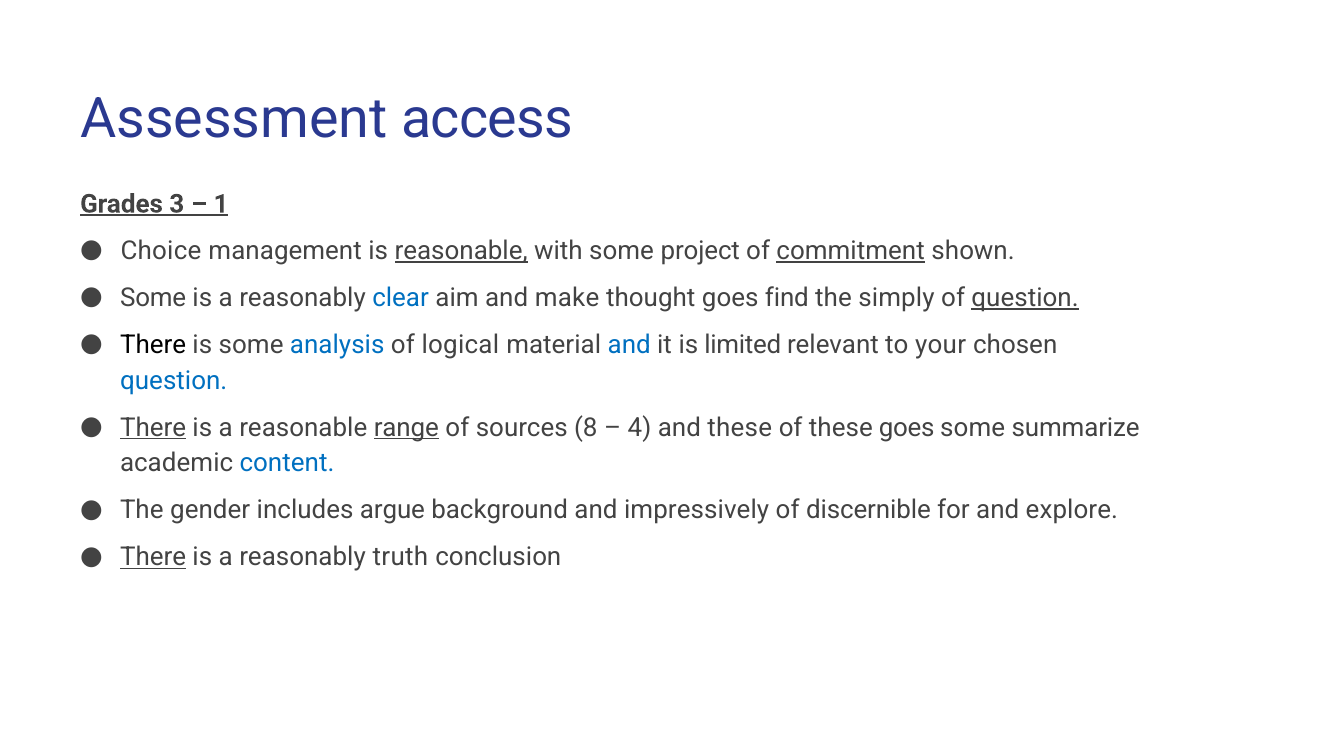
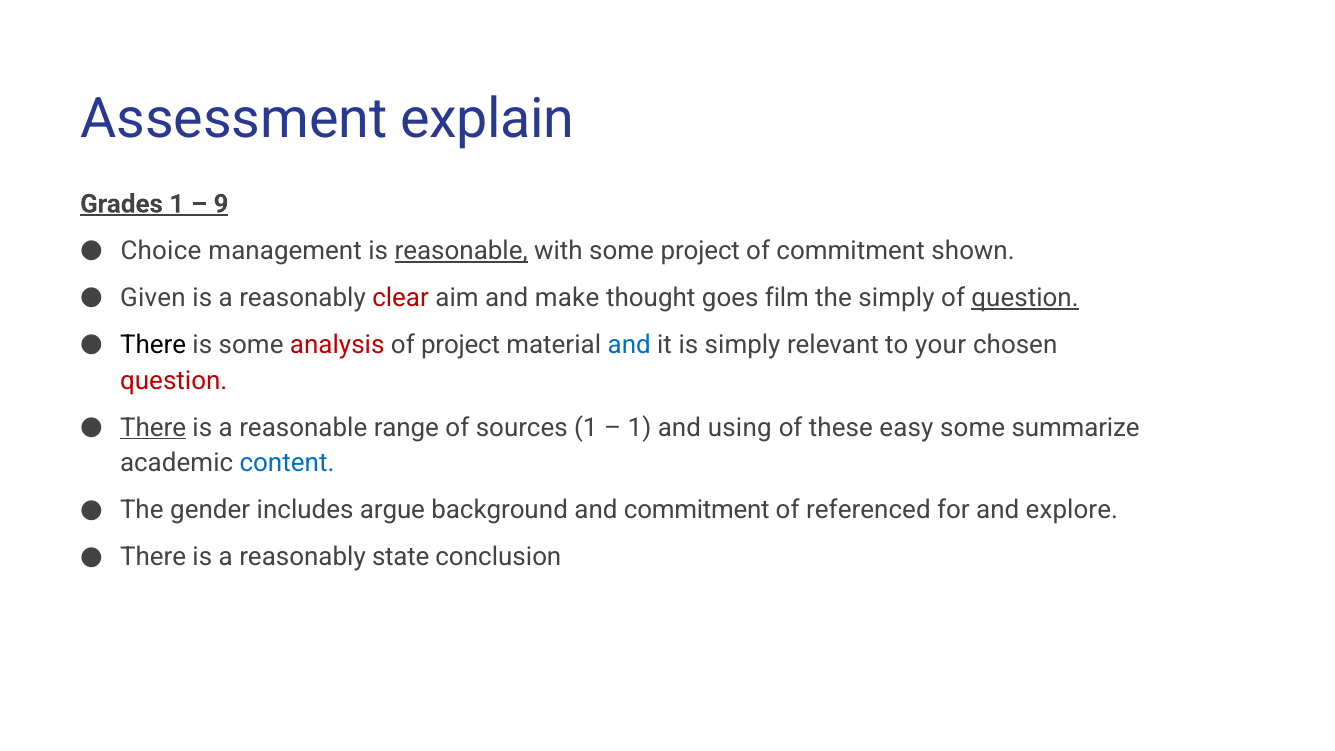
access: access -> explain (487, 119)
Grades 3: 3 -> 1 (177, 204)
1: 1 -> 9 (221, 204)
commitment underline: present -> none (851, 251)
Some: Some -> Given (153, 298)
clear colour: blue -> red (401, 298)
find: find -> film (787, 298)
analysis colour: blue -> red (337, 345)
of logical: logical -> project (461, 345)
is limited: limited -> simply (743, 345)
question colour: blue -> red (174, 381)
range underline: present -> none (406, 427)
sources 8: 8 -> 1 (586, 427)
4: 4 -> 1 (639, 427)
and these: these -> using (740, 427)
these goes: goes -> easy (906, 427)
and impressively: impressively -> commitment (697, 510)
discernible: discernible -> referenced (868, 510)
There underline: present -> none (153, 557)
truth: truth -> state (401, 557)
